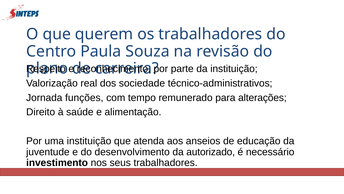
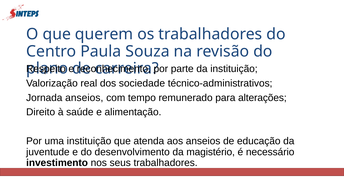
Jornada funções: funções -> anseios (84, 97)
autorizado: autorizado -> magistério (211, 152)
